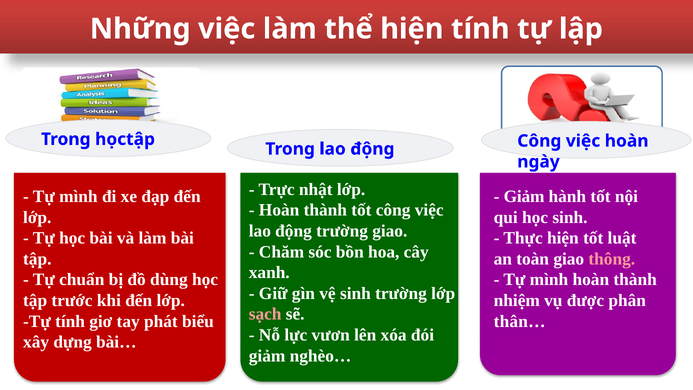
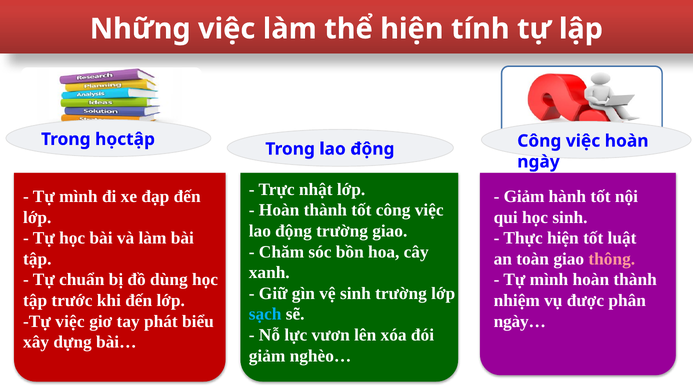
sạch colour: pink -> light blue (265, 314)
Tự tính: tính -> việc (70, 321)
thân…: thân… -> ngày… (520, 321)
